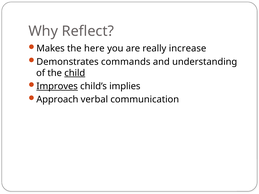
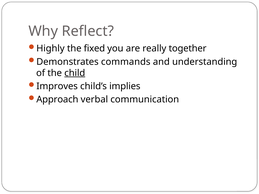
Makes: Makes -> Highly (50, 49)
here: here -> fixed (94, 49)
increase: increase -> together (188, 49)
Improves underline: present -> none (57, 86)
